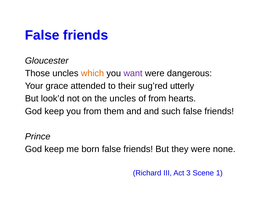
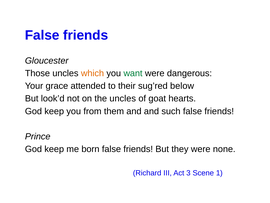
want colour: purple -> green (133, 73)
utterly: utterly -> below (182, 86)
of from: from -> goat (157, 98)
